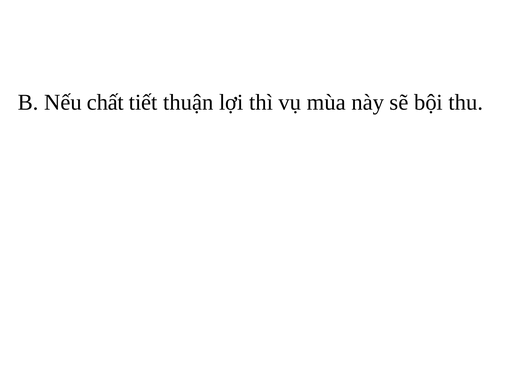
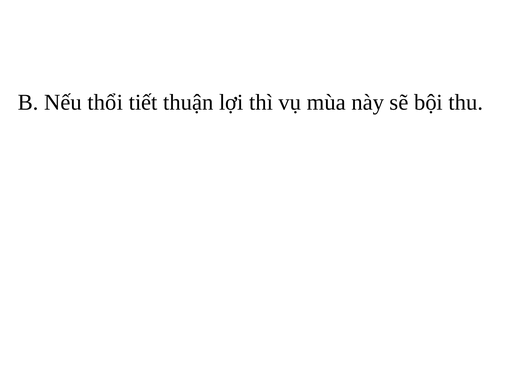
chất: chất -> thổi (105, 102)
